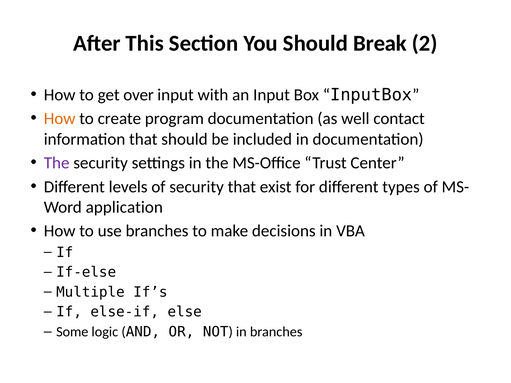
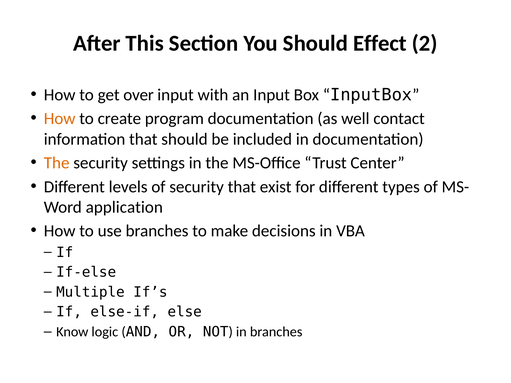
Break: Break -> Effect (380, 43)
The colour: purple -> orange (57, 163)
Some: Some -> Know (72, 332)
